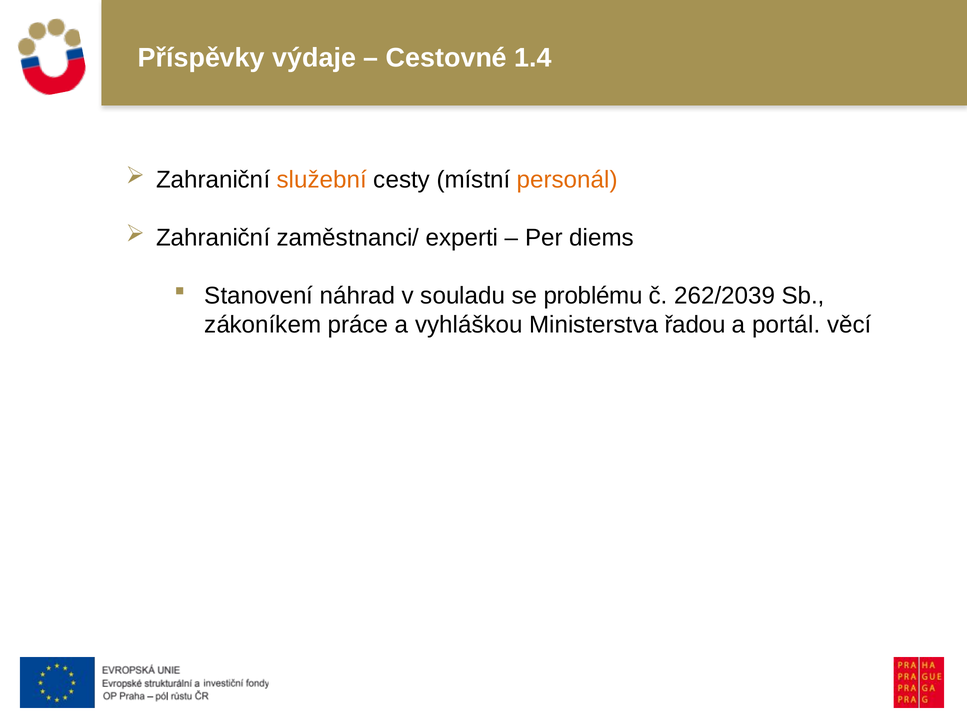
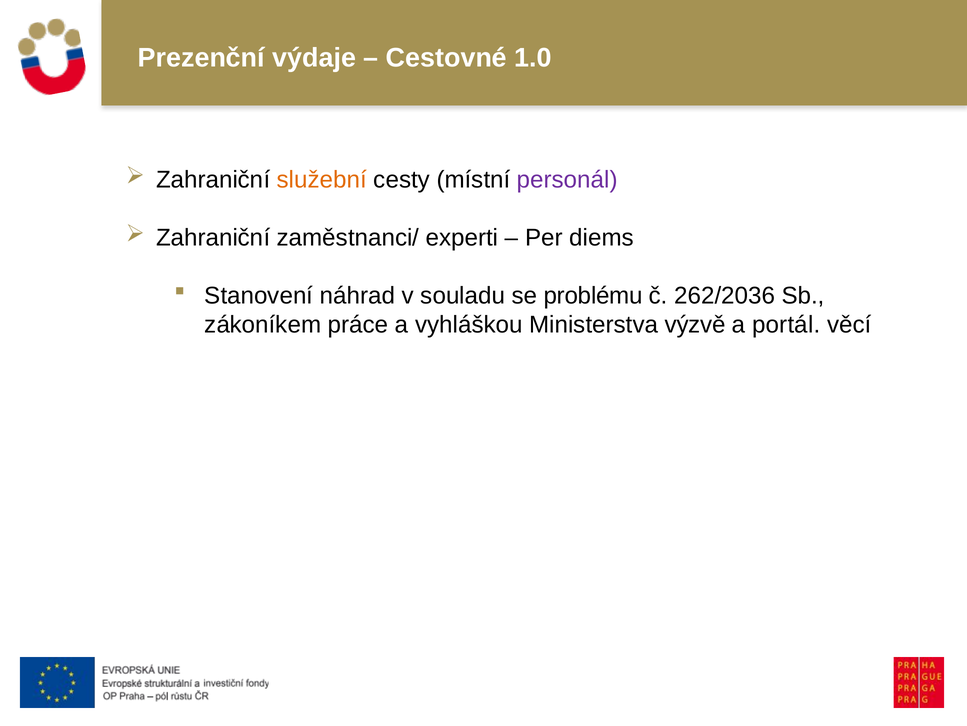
Příspěvky: Příspěvky -> Prezenční (201, 58)
1.4: 1.4 -> 1.0 (533, 58)
personál colour: orange -> purple (567, 179)
262/2039: 262/2039 -> 262/2036 (725, 295)
řadou: řadou -> výzvě (695, 324)
